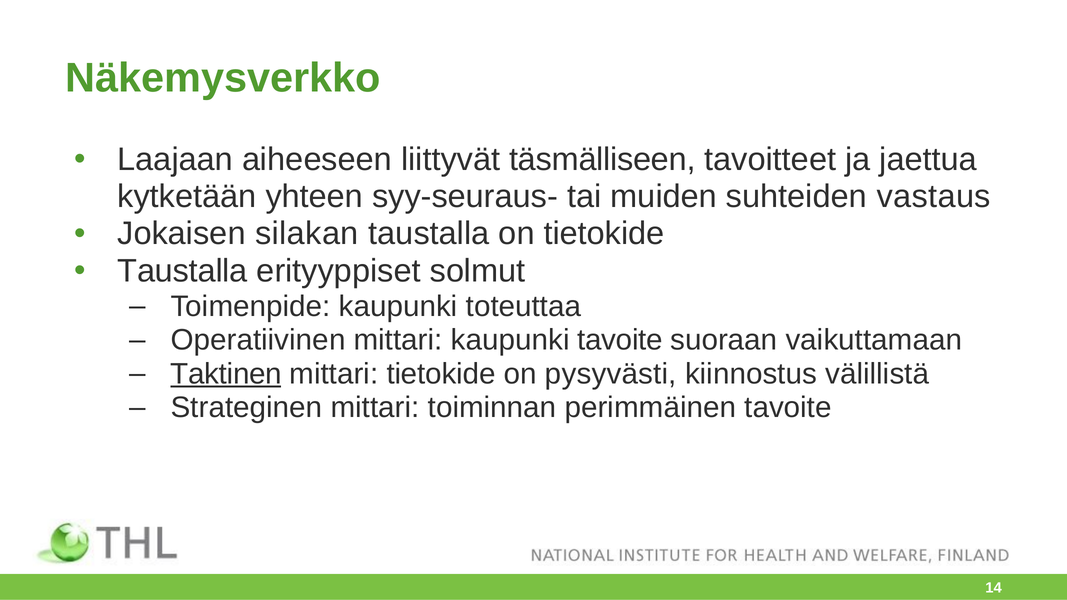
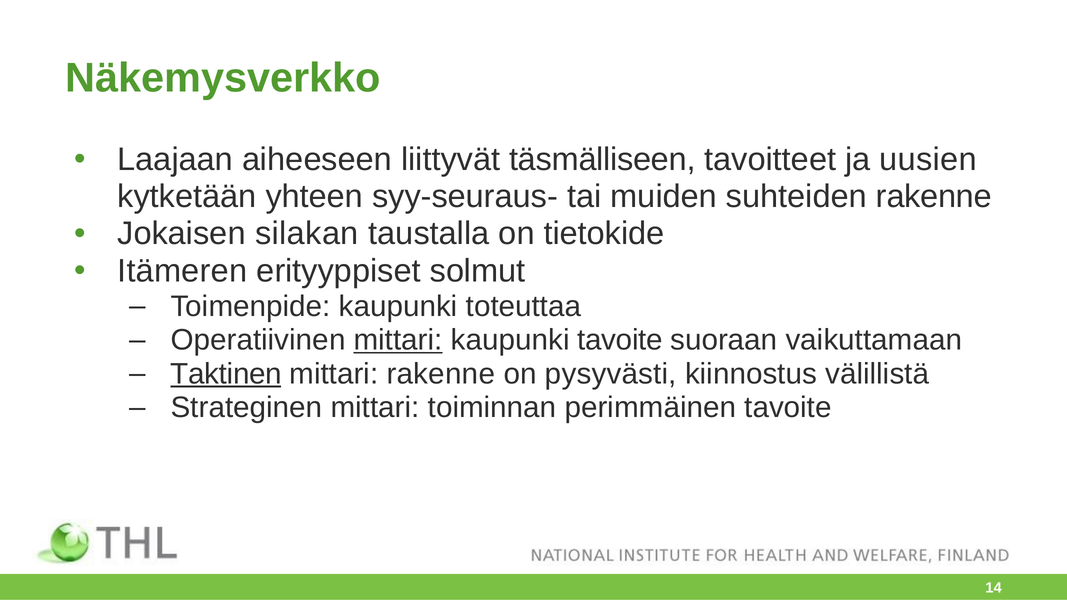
jaettua: jaettua -> uusien (928, 160)
suhteiden vastaus: vastaus -> rakenne (934, 197)
Taustalla: Taustalla -> Itämeren (182, 271)
mittari underline: none -> present (398, 340)
mittari tietokide: tietokide -> rakenne (441, 374)
